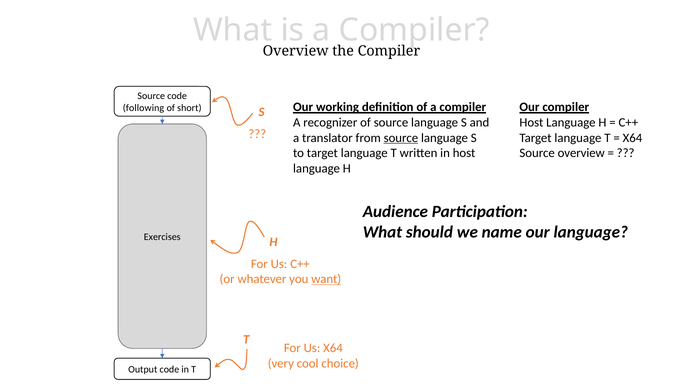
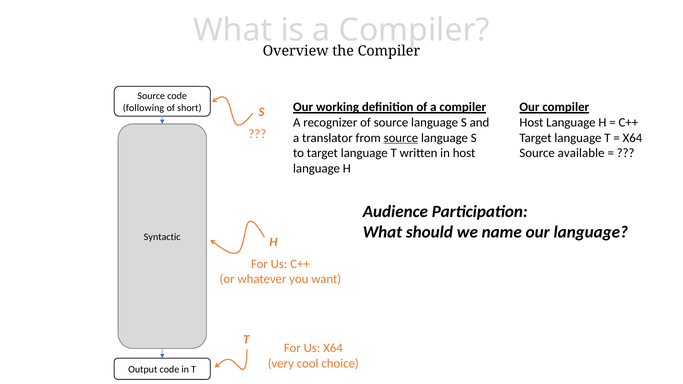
Source overview: overview -> available (581, 153)
Exercises: Exercises -> Syntactic (162, 237)
want underline: present -> none (326, 279)
